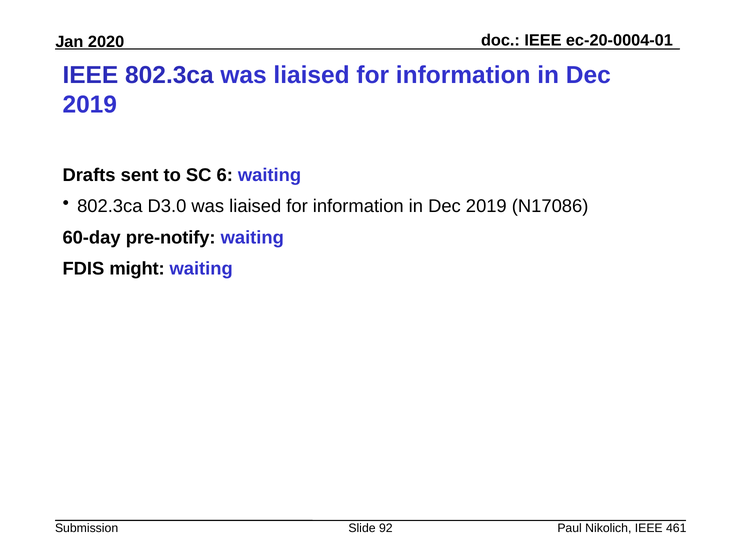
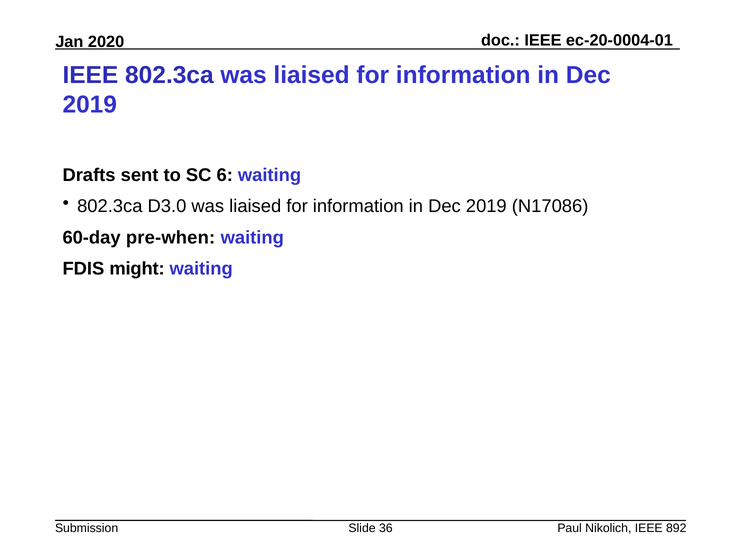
pre-notify: pre-notify -> pre-when (171, 238)
92: 92 -> 36 (386, 529)
461: 461 -> 892 (676, 529)
